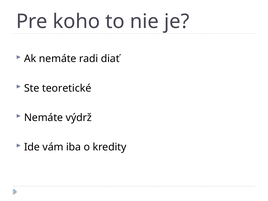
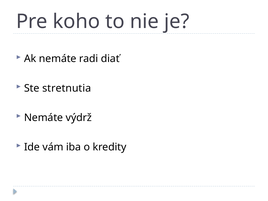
teoretické: teoretické -> stretnutia (67, 88)
